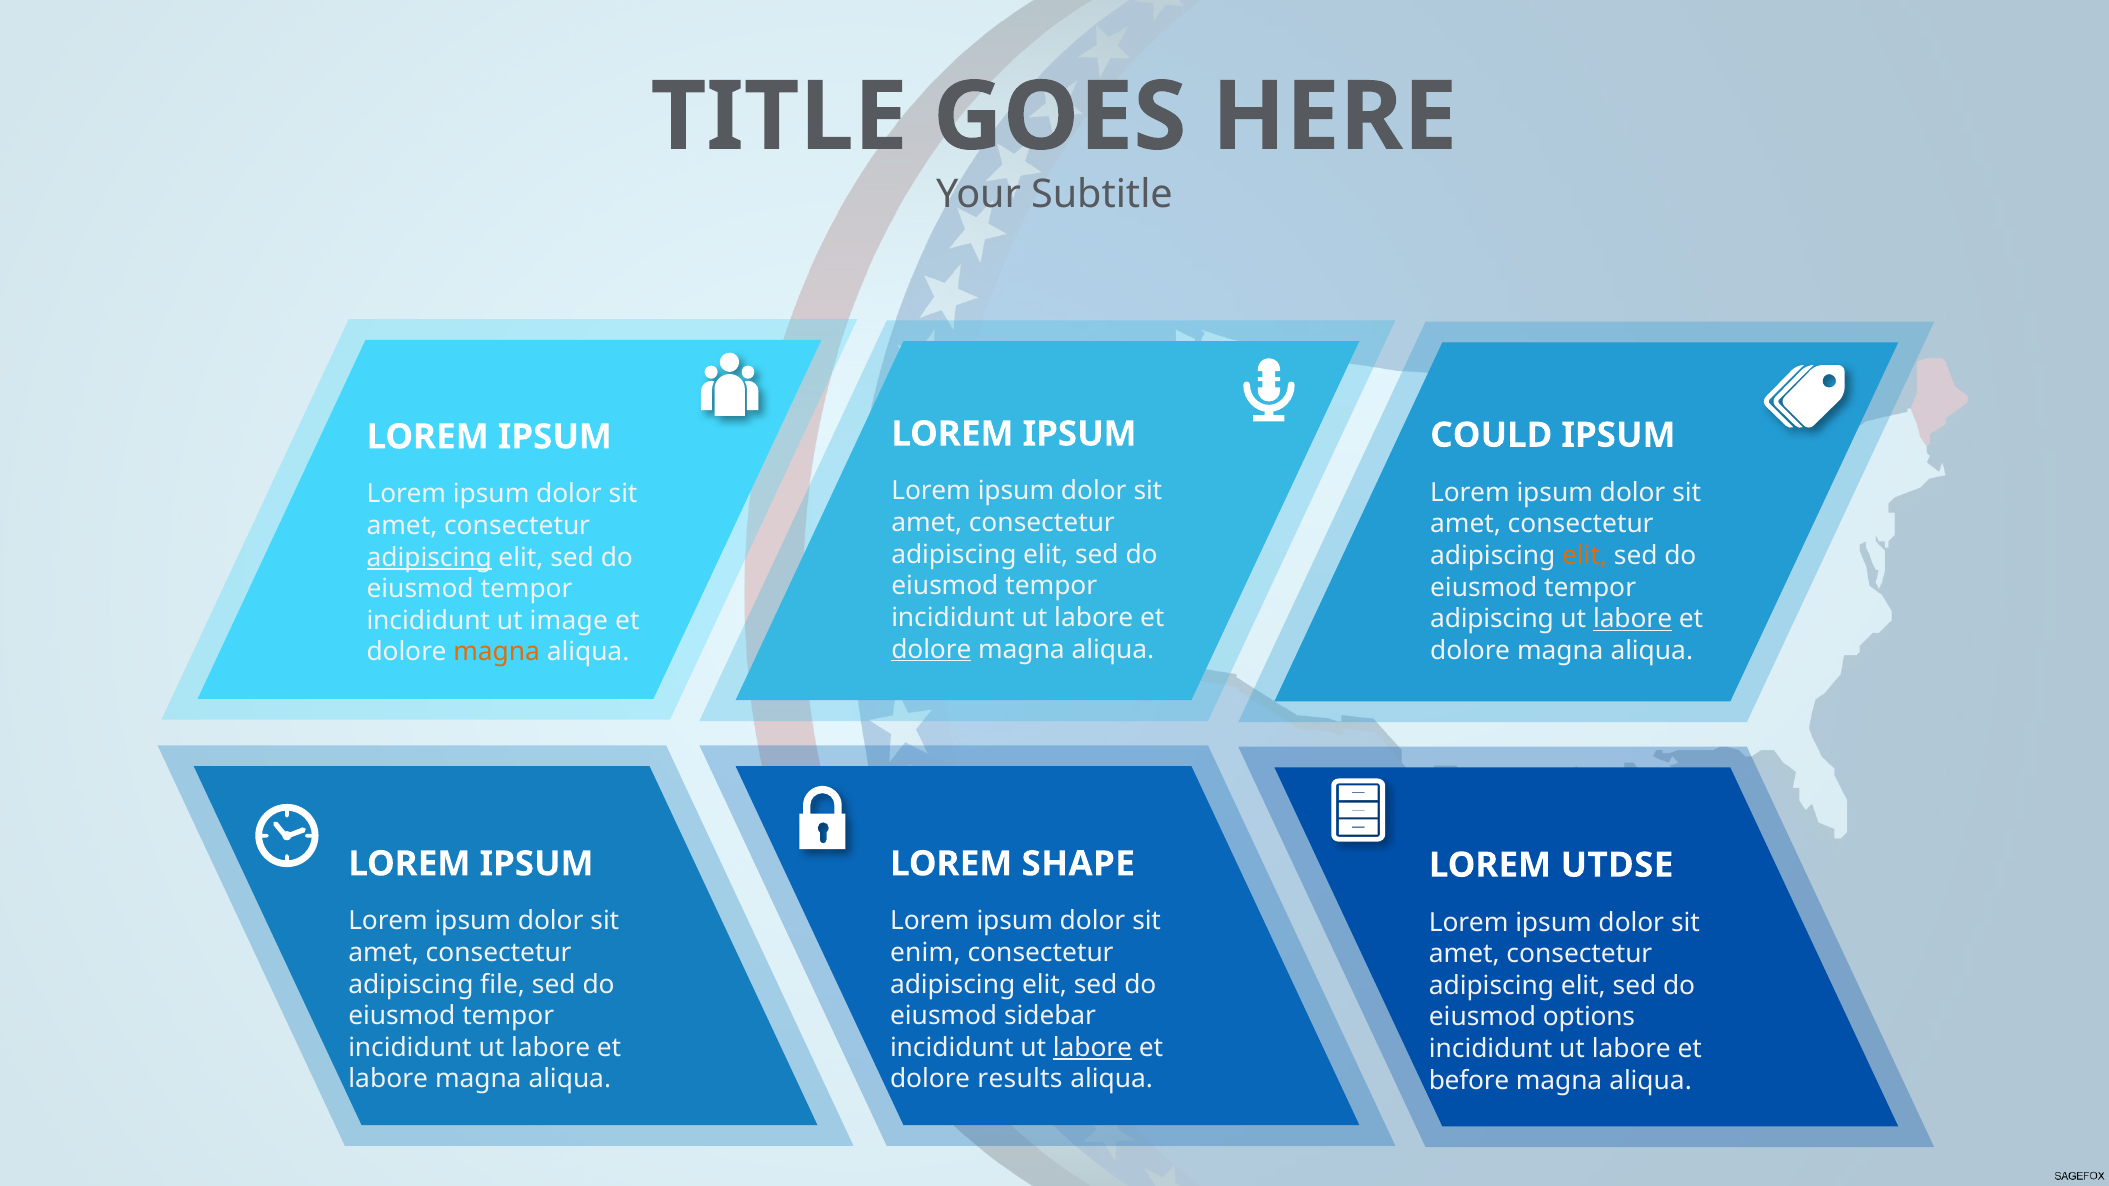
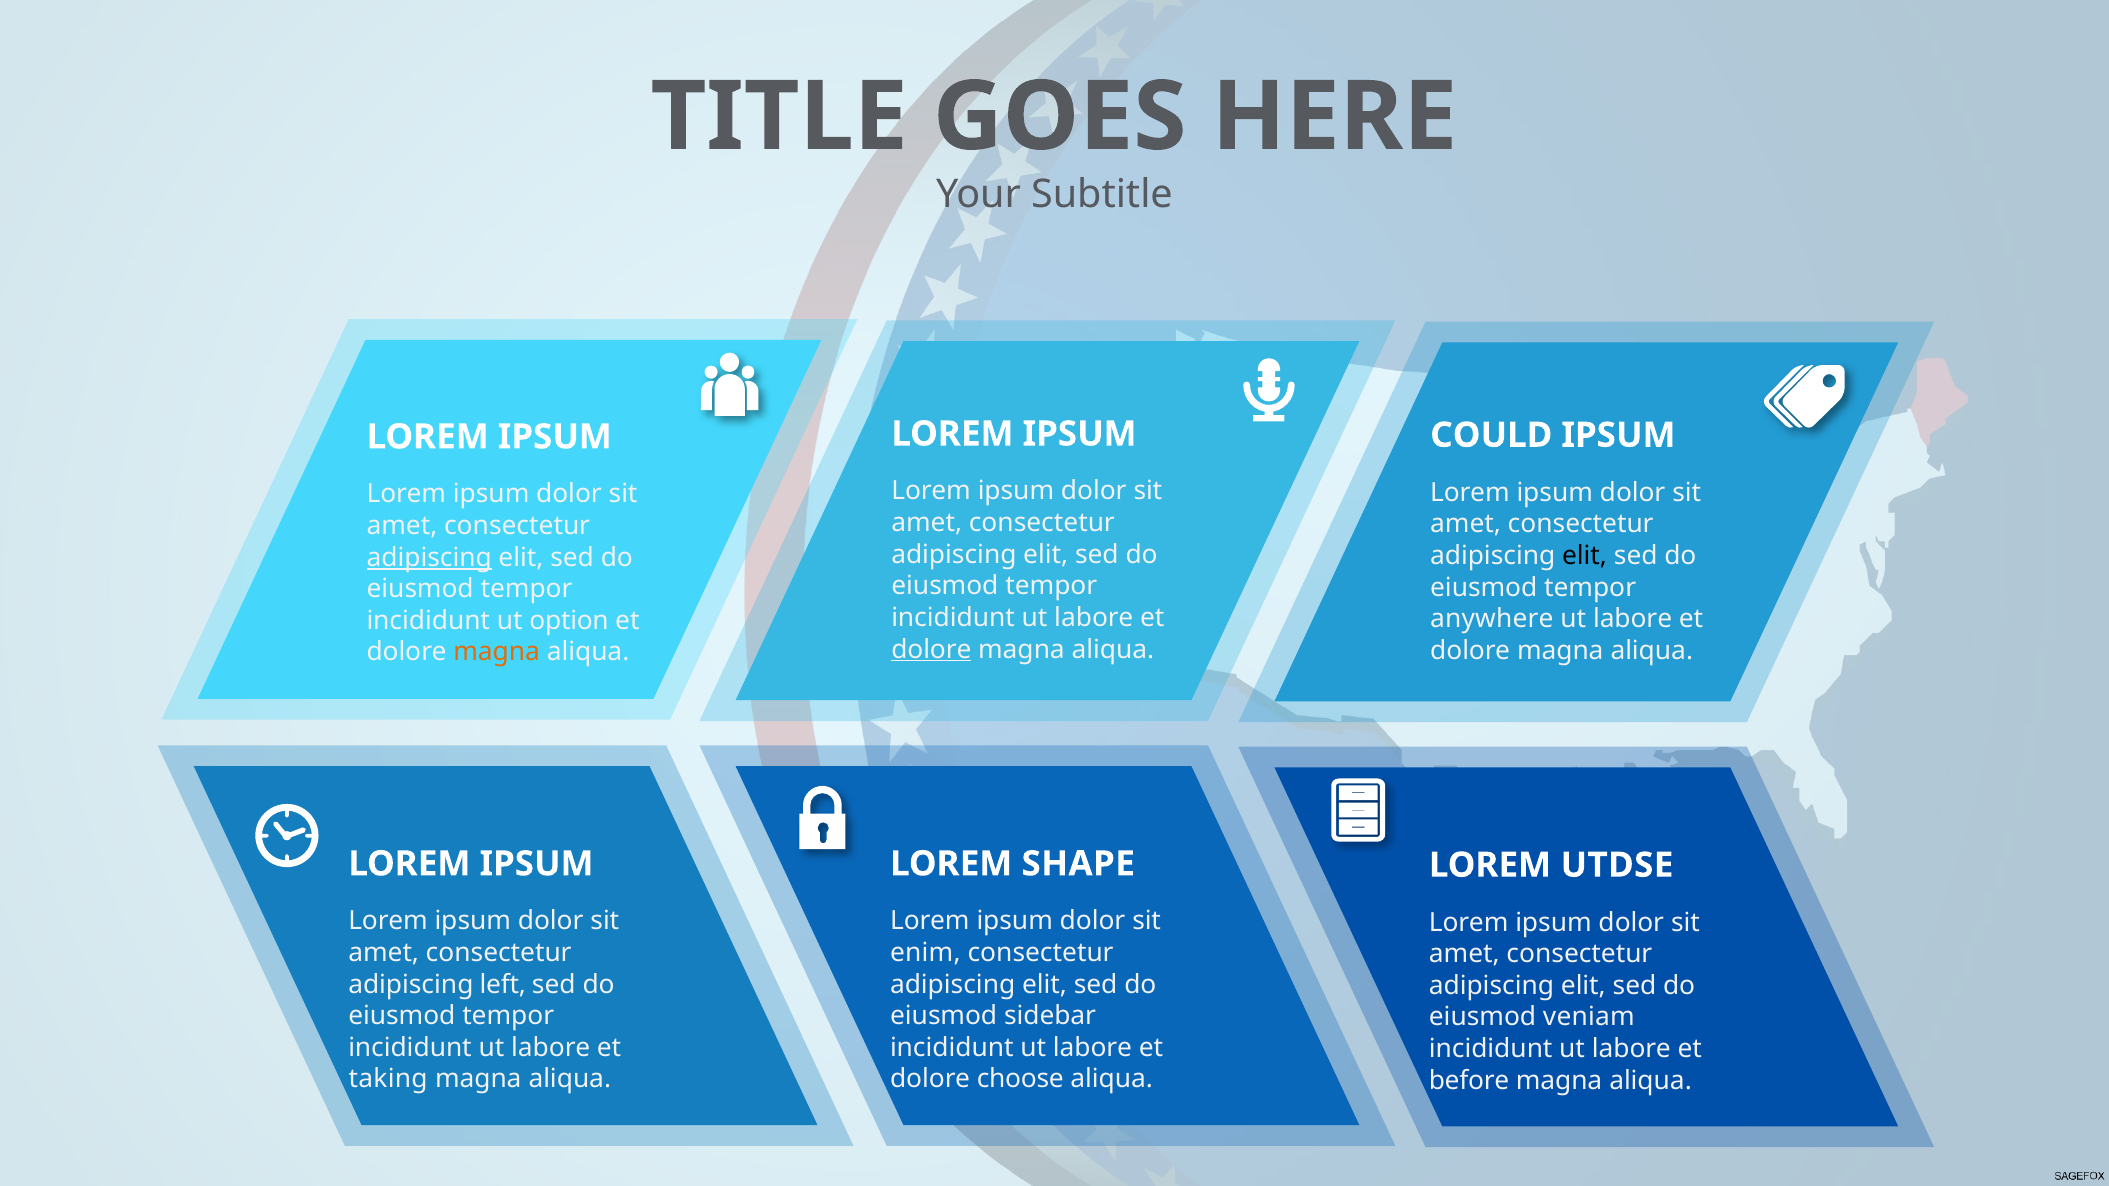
elit colour: orange -> black (1585, 556)
adipiscing: adipiscing -> anywhere (1492, 619)
labore underline: present -> none (1633, 619)
image: image -> option (569, 621)
file: file -> left (503, 985)
options: options -> veniam (1589, 1018)
labore underline: present -> none (1092, 1048)
labore: labore -> taking (388, 1080)
results: results -> choose (1020, 1080)
